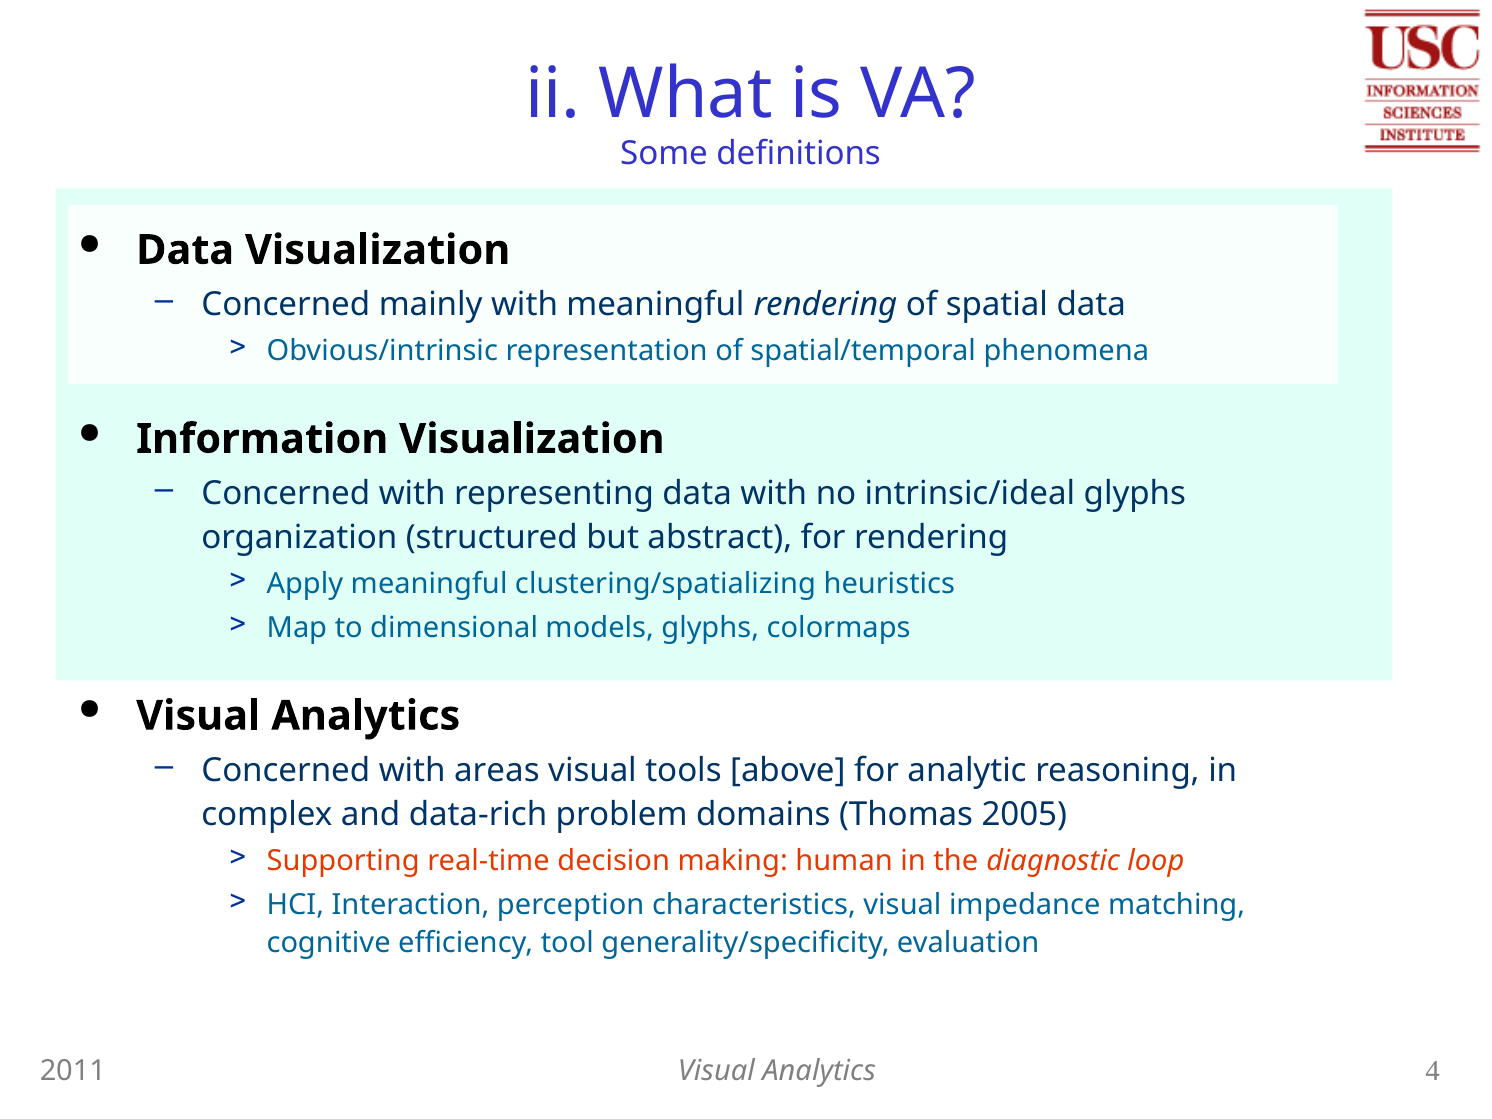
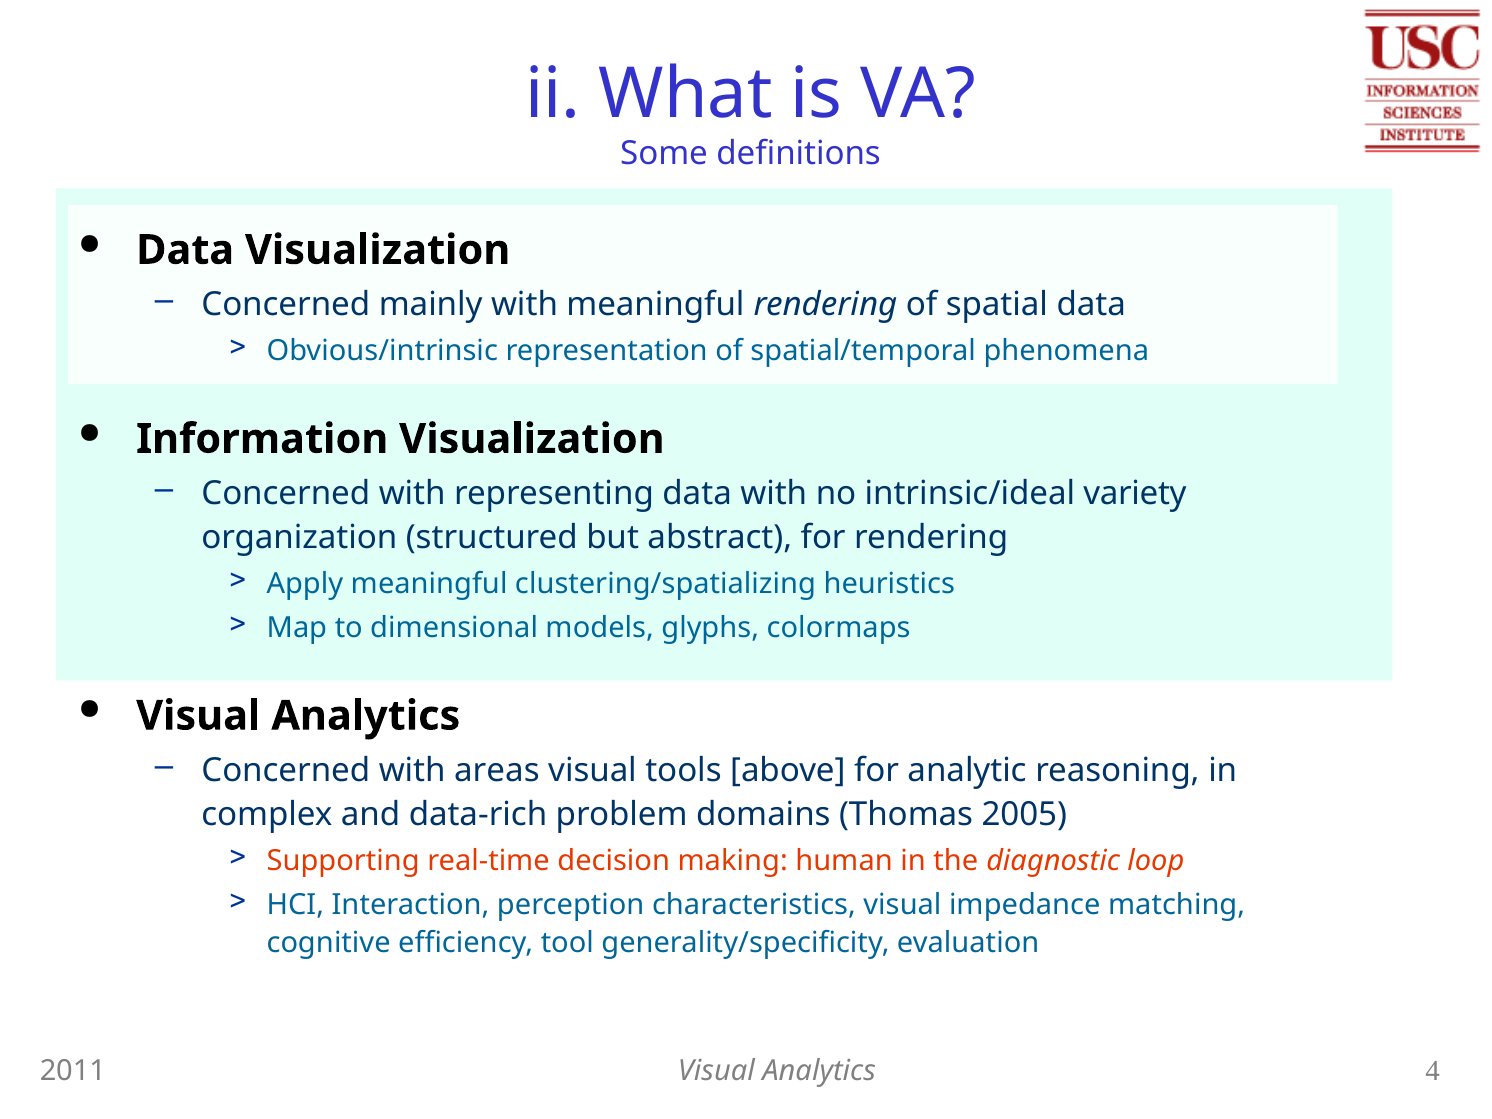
intrinsic/ideal glyphs: glyphs -> variety (1135, 494)
